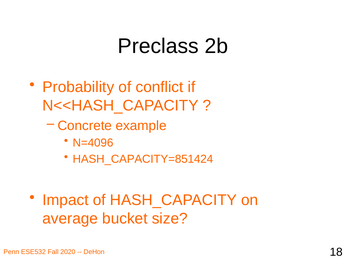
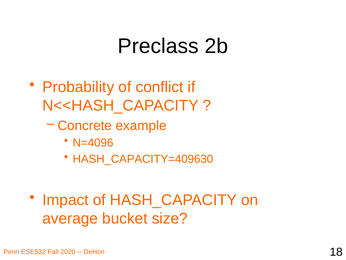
HASH_CAPACITY=851424: HASH_CAPACITY=851424 -> HASH_CAPACITY=409630 (143, 159)
